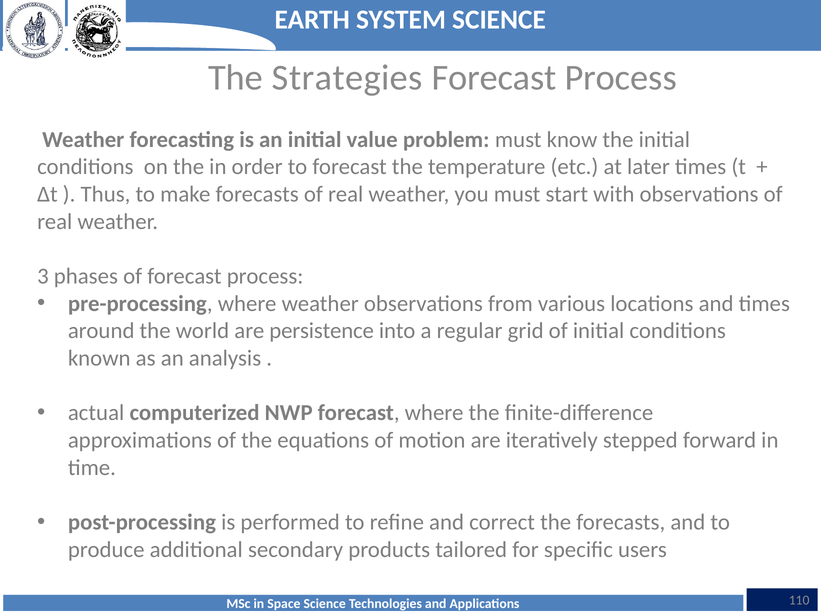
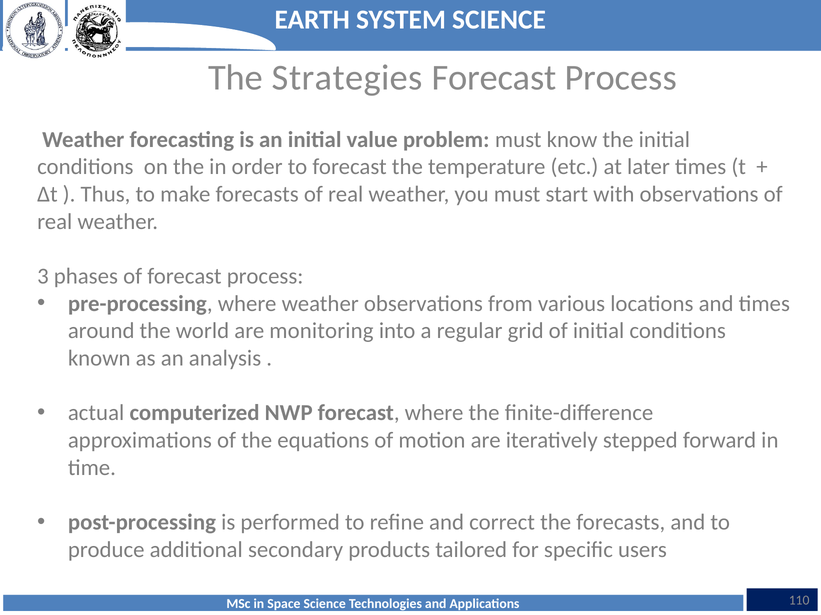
persistence: persistence -> monitoring (321, 331)
